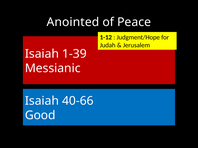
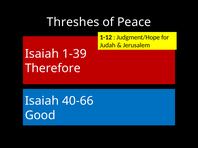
Anointed: Anointed -> Threshes (73, 22)
Messianic: Messianic -> Therefore (53, 69)
